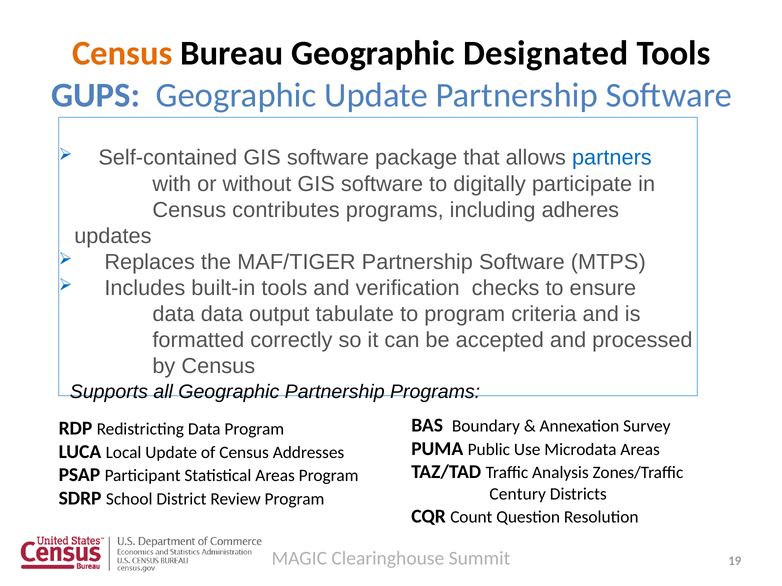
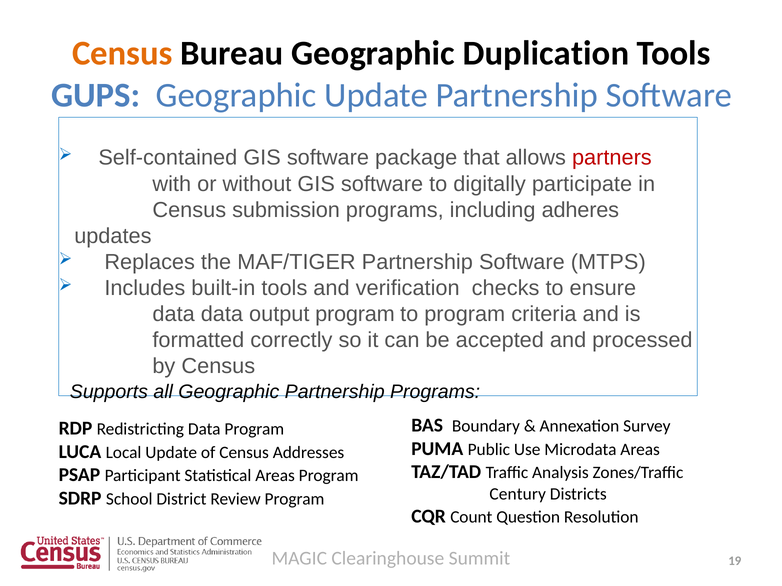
Designated: Designated -> Duplication (546, 54)
partners colour: blue -> red (612, 158)
contributes: contributes -> submission (286, 210)
output tabulate: tabulate -> program (355, 314)
